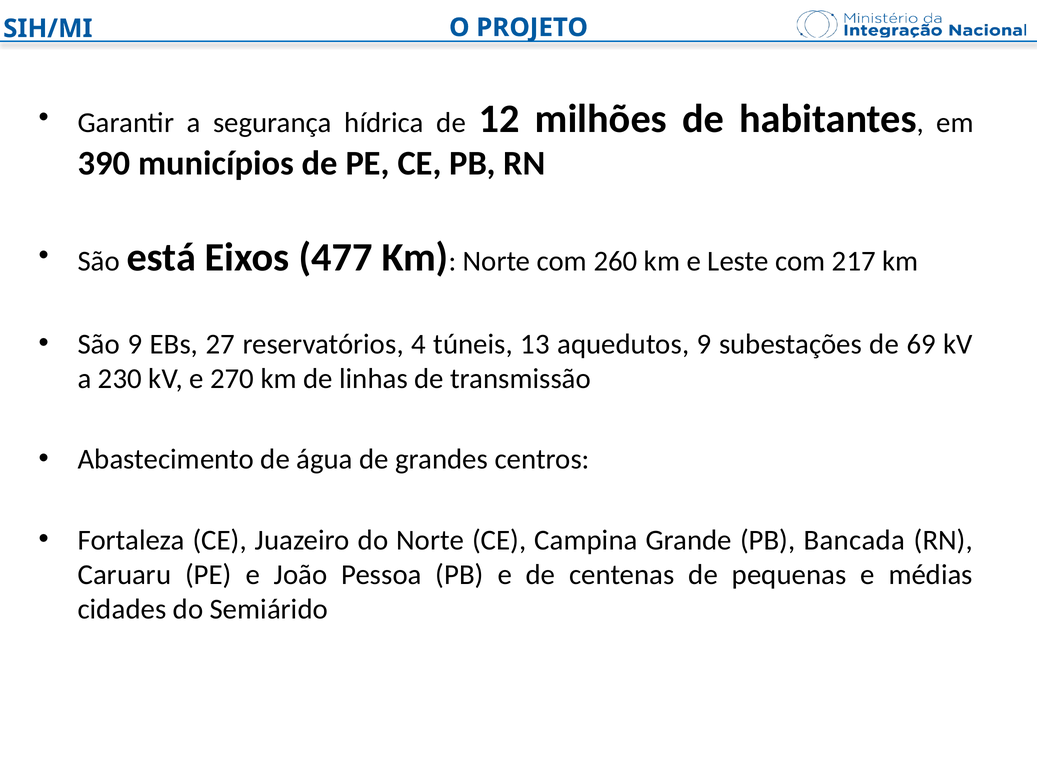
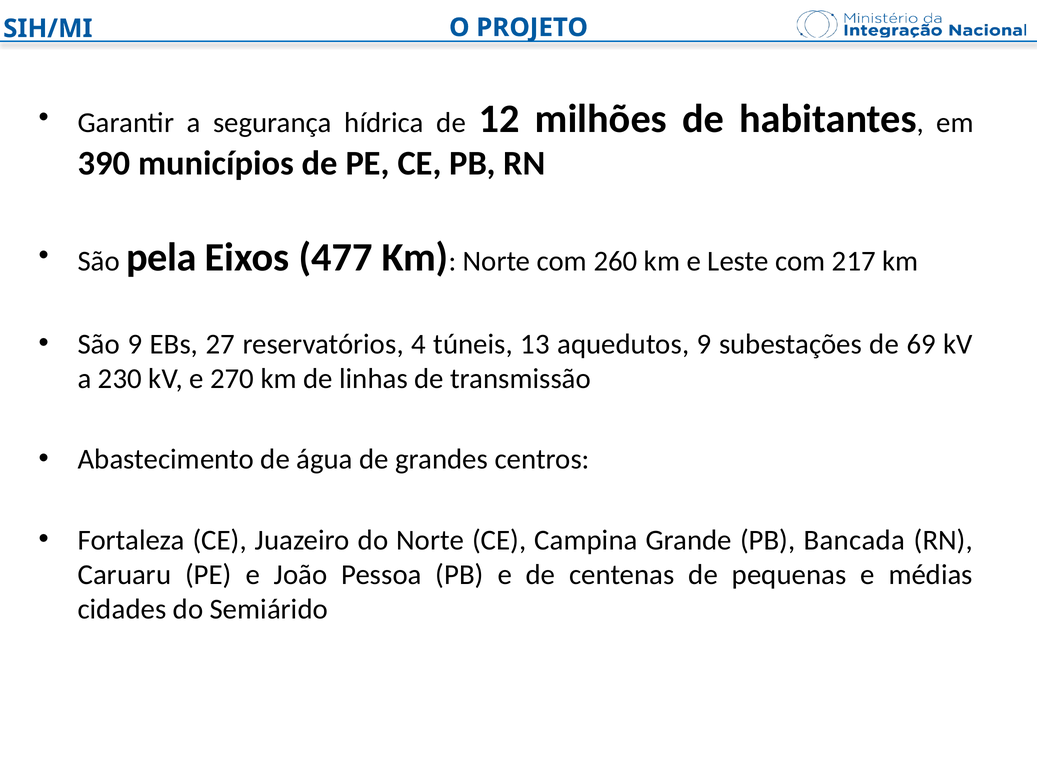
está: está -> pela (161, 257)
